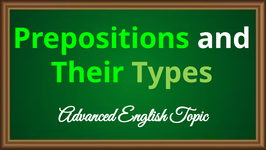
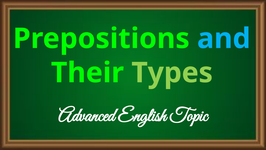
and colour: white -> light blue (224, 39)
